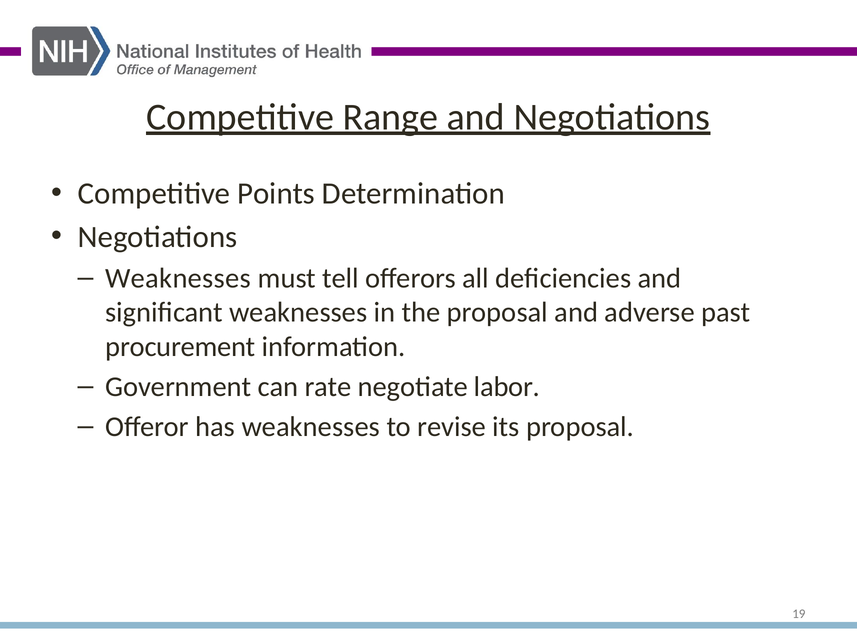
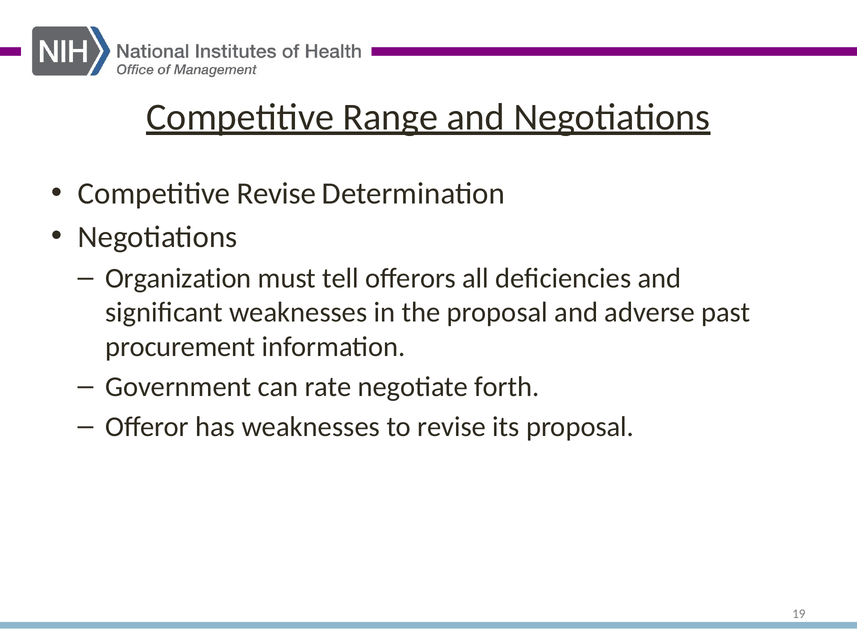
Competitive Points: Points -> Revise (276, 194)
Weaknesses: Weaknesses -> Organization (178, 278)
labor: labor -> forth (507, 387)
